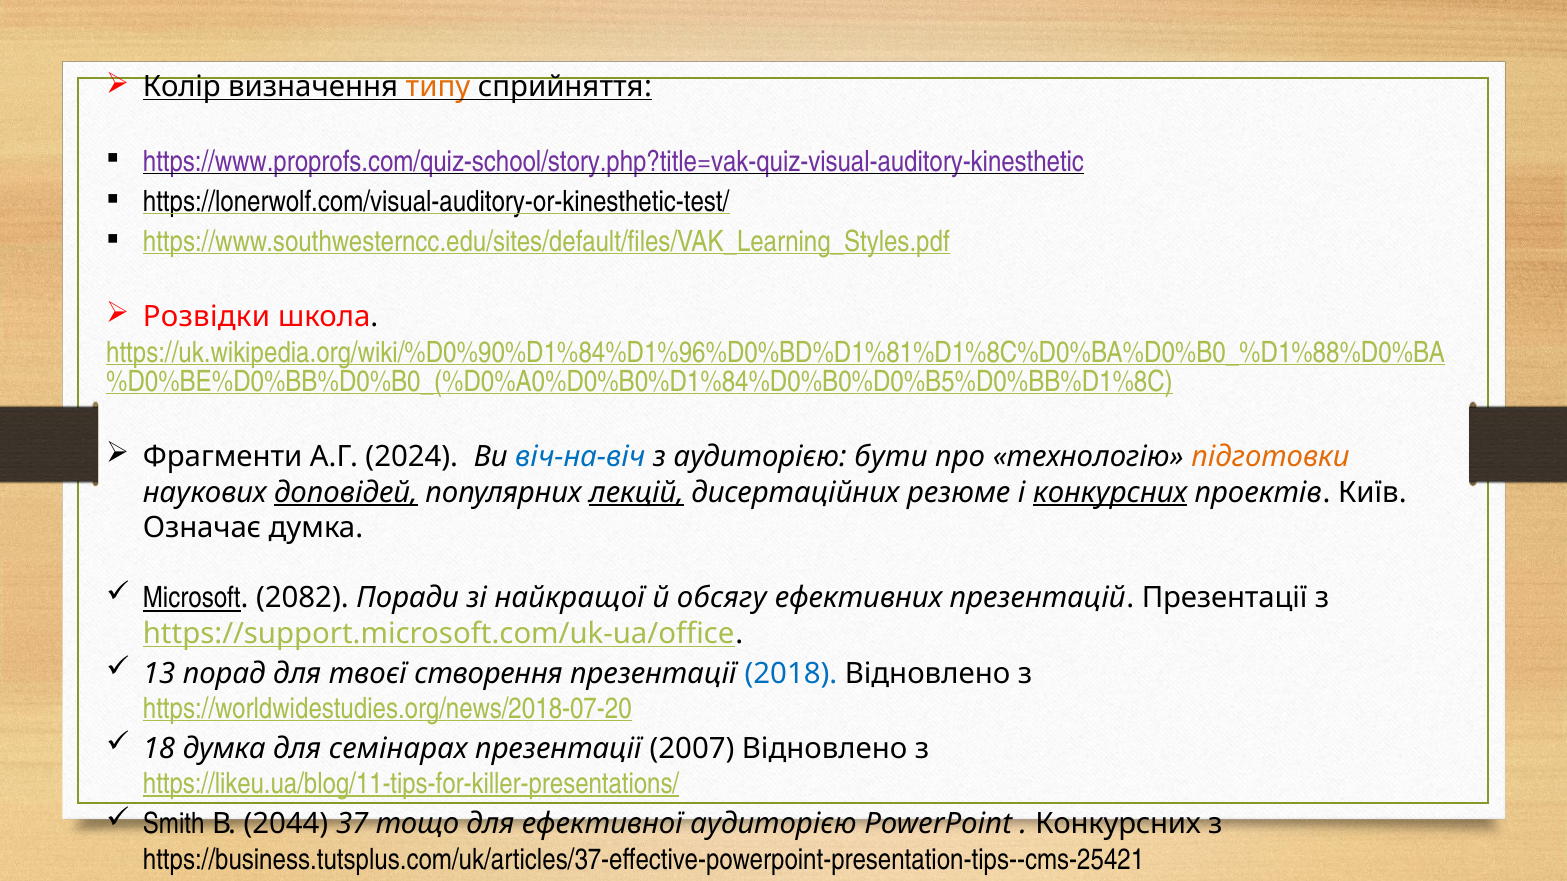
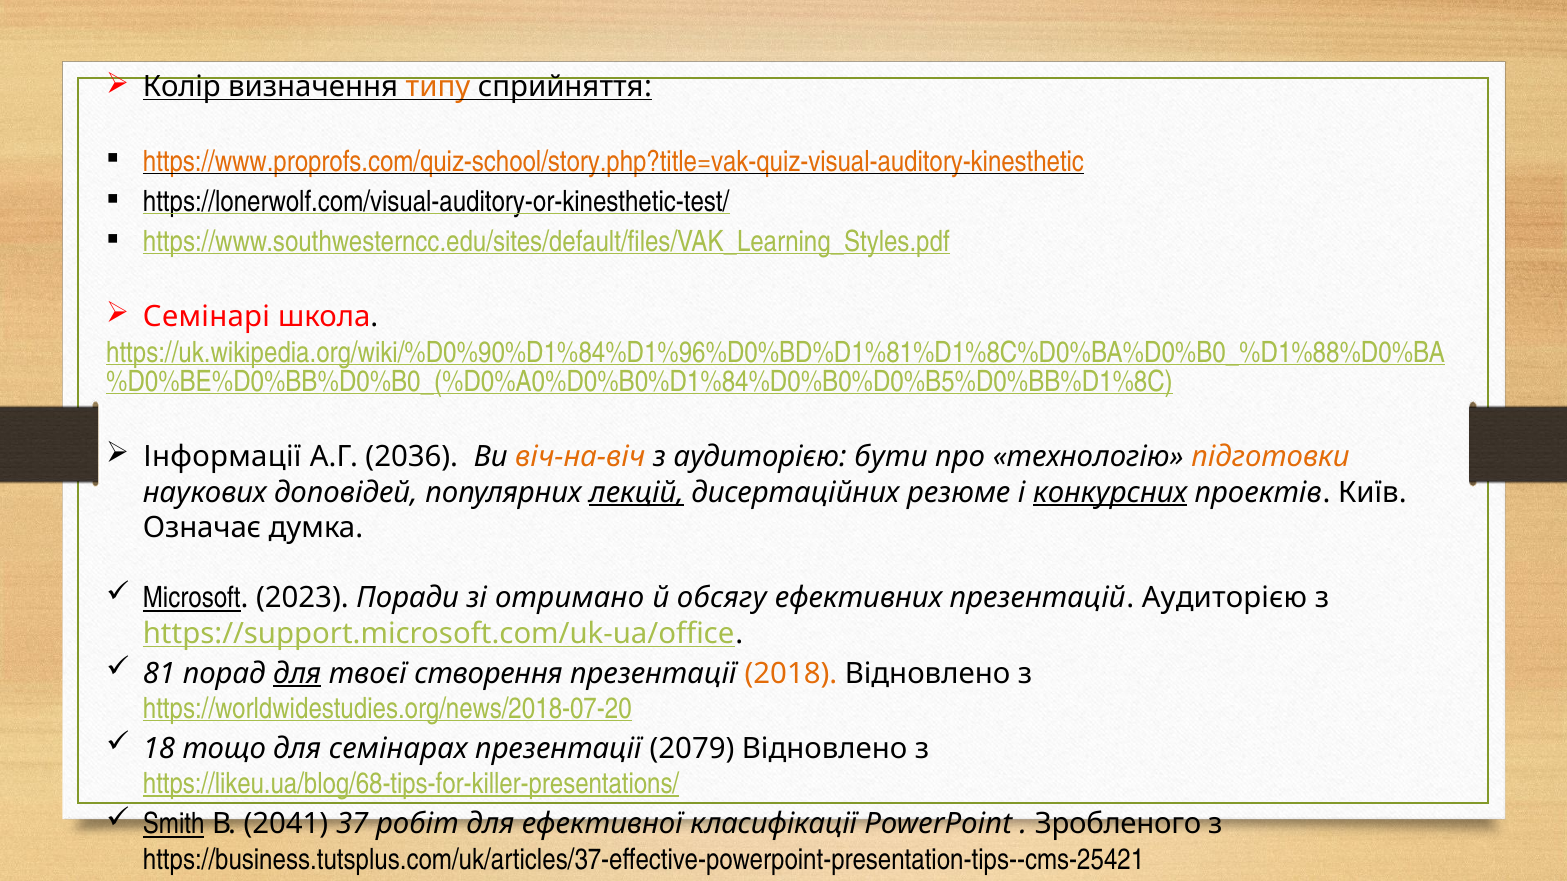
https://www.proprofs.com/quiz-school/story.php?title=vak-quiz-visual-auditory-kinesthetic colour: purple -> orange (613, 162)
Розвідки: Розвідки -> Семінарі (206, 317)
Фрагменти: Фрагменти -> Інформації (223, 457)
2024: 2024 -> 2036 (412, 457)
віч-на-віч colour: blue -> orange (580, 457)
доповідей underline: present -> none (346, 493)
2082: 2082 -> 2023 (302, 598)
найкращої: найкращої -> отримано (570, 598)
презентацій Презентації: Презентації -> Аудиторією (1224, 598)
13: 13 -> 81 (159, 674)
для underline: none -> present (297, 674)
2018 colour: blue -> orange (791, 674)
18 думка: думка -> тощо (224, 749)
2007: 2007 -> 2079 (692, 749)
https://likeu.ua/blog/11-tips-for-killer-presentations/: https://likeu.ua/blog/11-tips-for-killer-presentations/ -> https://likeu.ua/blog/68-tips-for-killer-presentations/ (411, 784)
Smith underline: none -> present (174, 825)
2044: 2044 -> 2041 (286, 825)
тощо: тощо -> робіт (417, 825)
ефективної аудиторією: аудиторією -> класифікації (774, 825)
Конкурсних: Конкурсних -> Зробленого (1118, 825)
